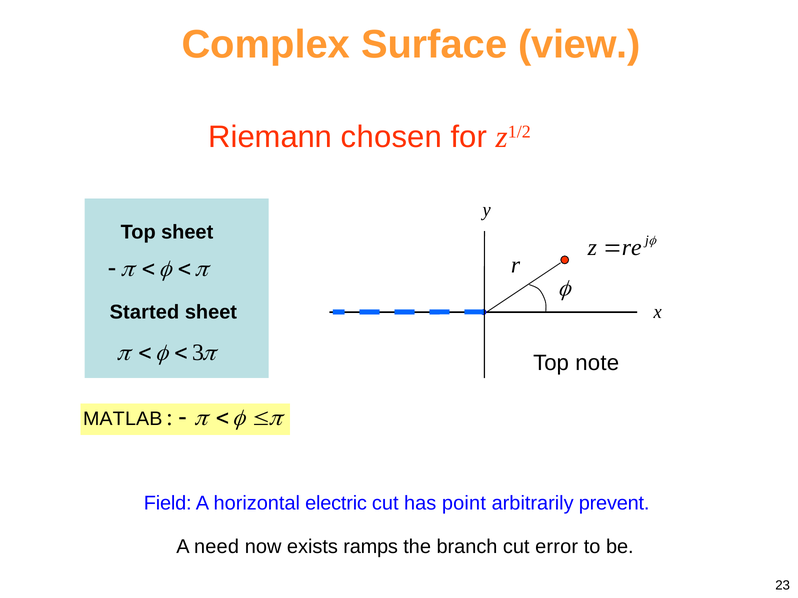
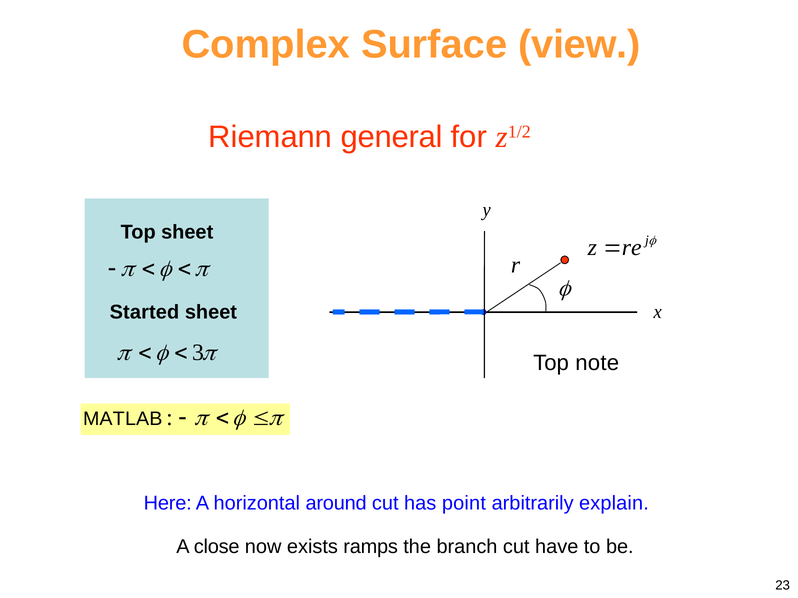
chosen: chosen -> general (392, 137)
Field: Field -> Here (168, 504)
electric: electric -> around (336, 504)
prevent: prevent -> explain (614, 504)
need: need -> close (217, 547)
error: error -> have (557, 547)
